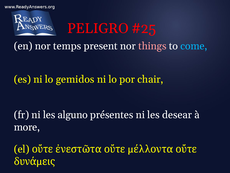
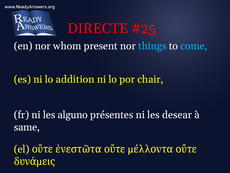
PELIGRO: PELIGRO -> DIRECTE (98, 28)
temps: temps -> whom (67, 46)
things colour: pink -> light blue (152, 46)
gemidos: gemidos -> addition (75, 79)
more: more -> same (27, 127)
